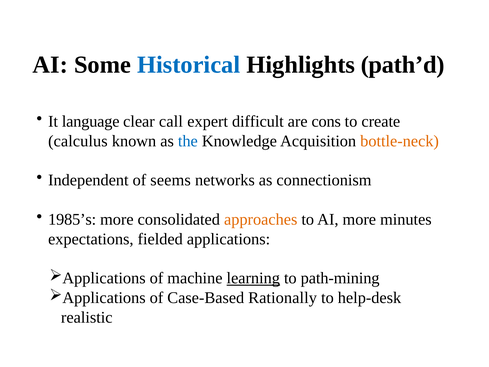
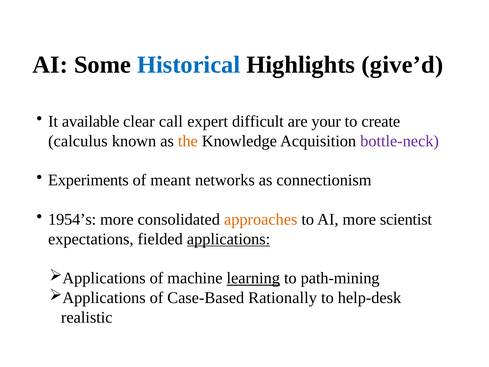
path’d: path’d -> give’d (402, 65)
language: language -> available (91, 121)
cons: cons -> your (326, 121)
the colour: blue -> orange (188, 141)
bottle-neck colour: orange -> purple (400, 141)
Independent: Independent -> Experiments (88, 180)
seems: seems -> meant (171, 180)
1985’s: 1985’s -> 1954’s (72, 219)
minutes: minutes -> scientist (406, 219)
applications underline: none -> present (229, 239)
